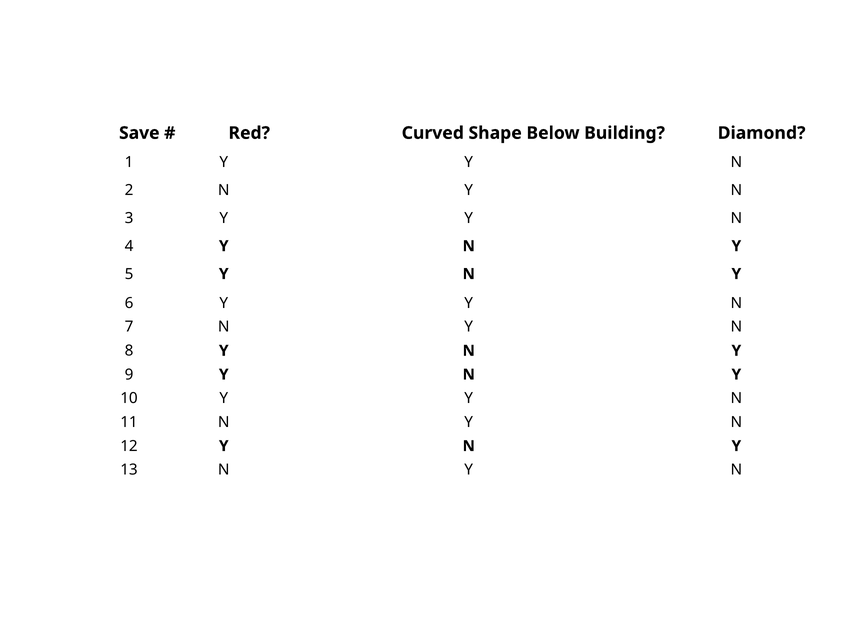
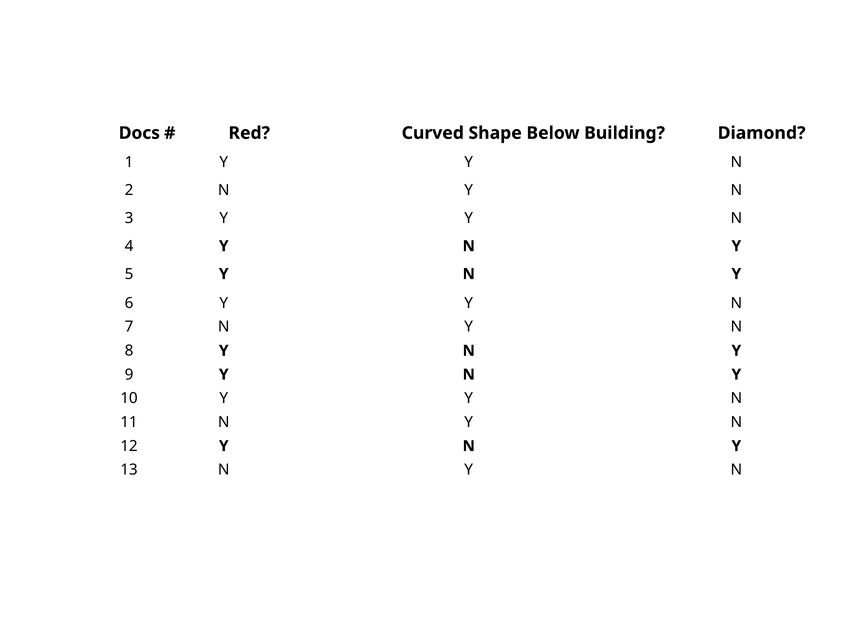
Save: Save -> Docs (139, 133)
